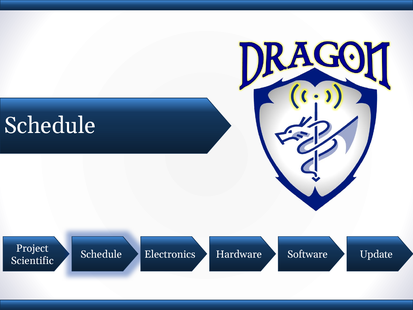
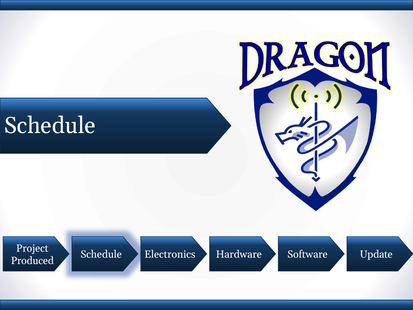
Scientific: Scientific -> Produced (32, 261)
